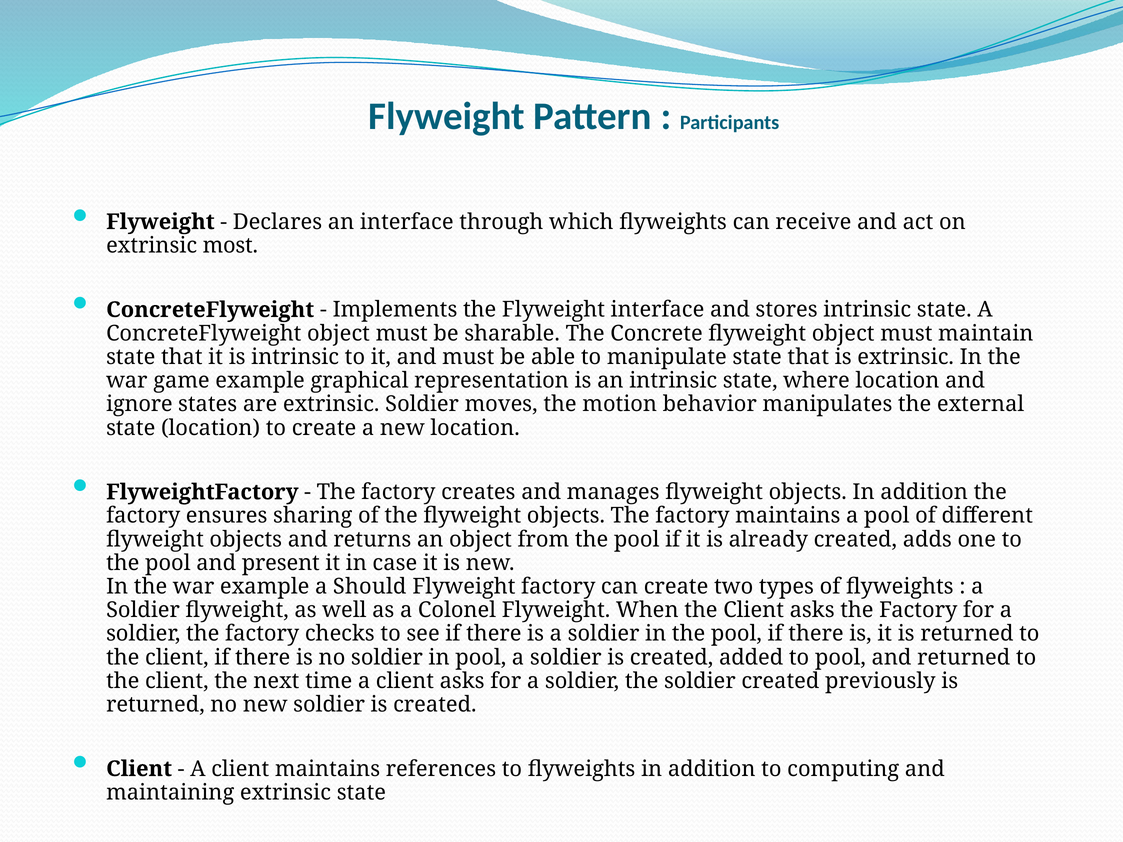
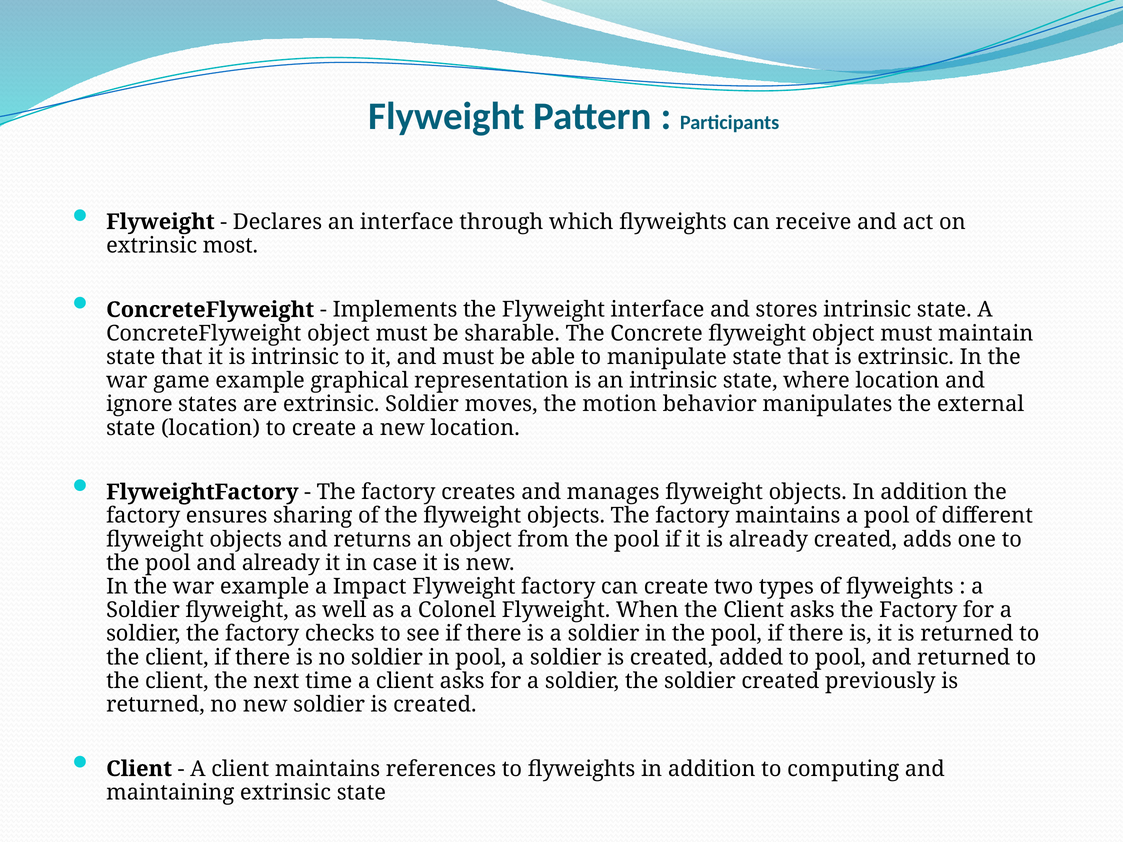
and present: present -> already (281, 563)
Should: Should -> Impact (370, 587)
